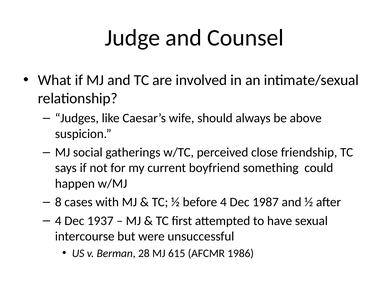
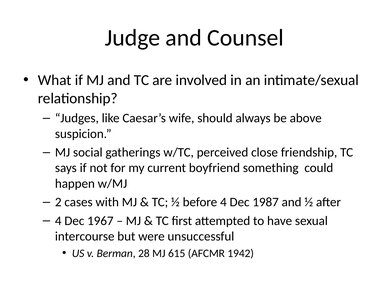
8: 8 -> 2 (58, 202)
1937: 1937 -> 1967 (100, 221)
1986: 1986 -> 1942 (241, 253)
